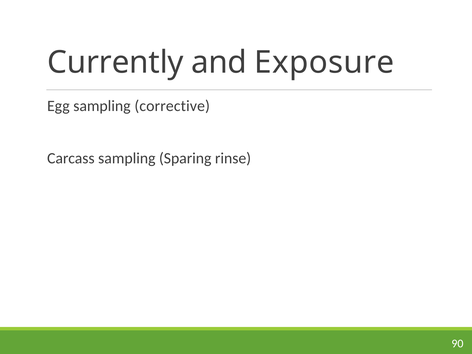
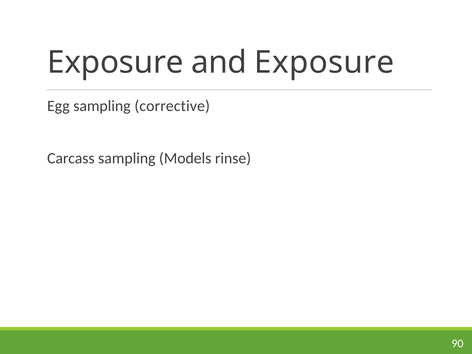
Currently: Currently -> Exposure (115, 63)
Sparing: Sparing -> Models (185, 158)
